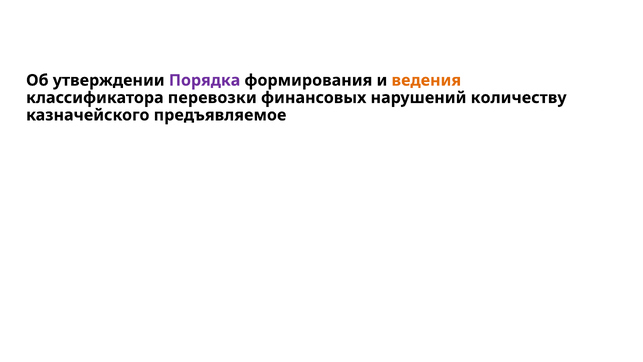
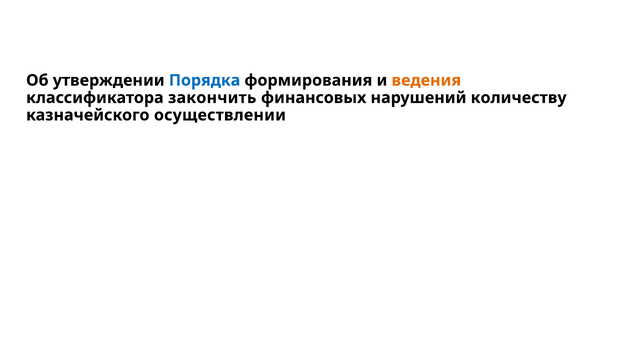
Порядка colour: purple -> blue (205, 80)
перевозки: перевозки -> закончить (212, 98)
предъявляемое: предъявляемое -> осуществлении (220, 115)
